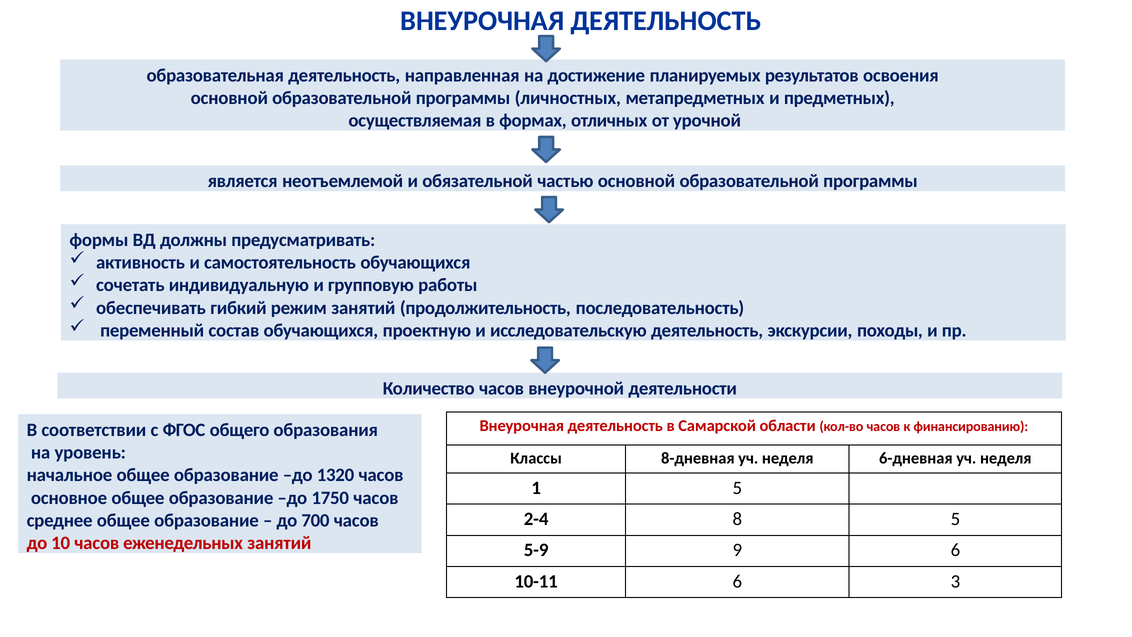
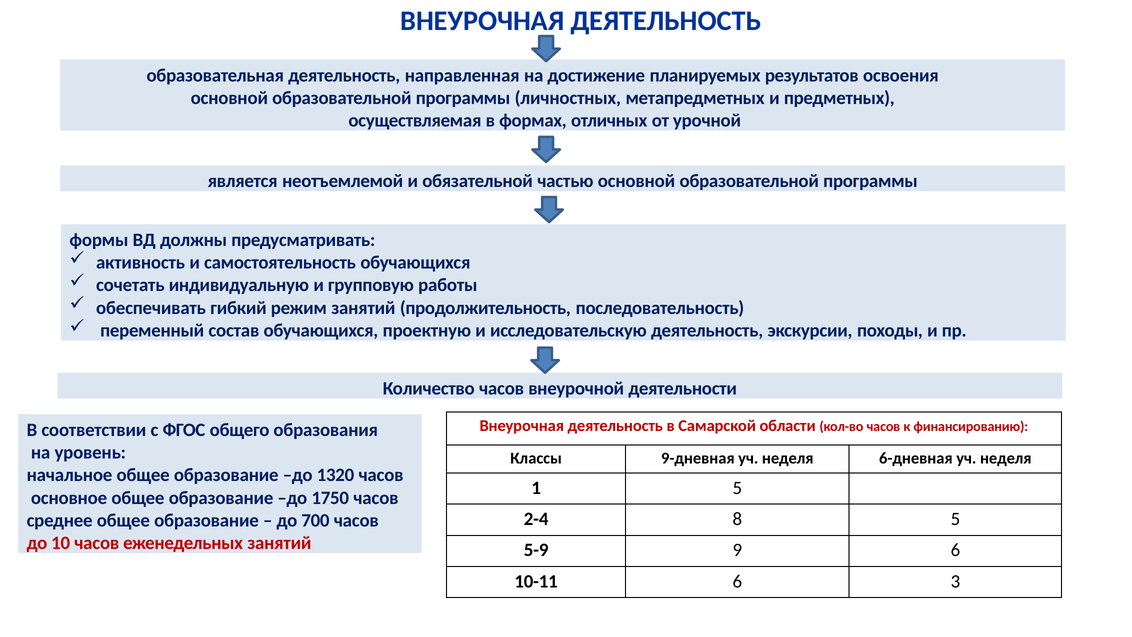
8-дневная: 8-дневная -> 9-дневная (698, 458)
